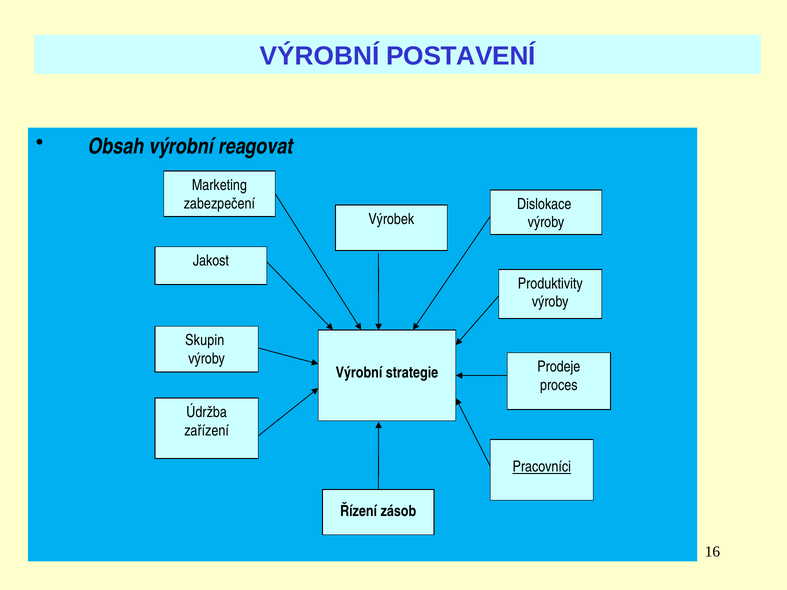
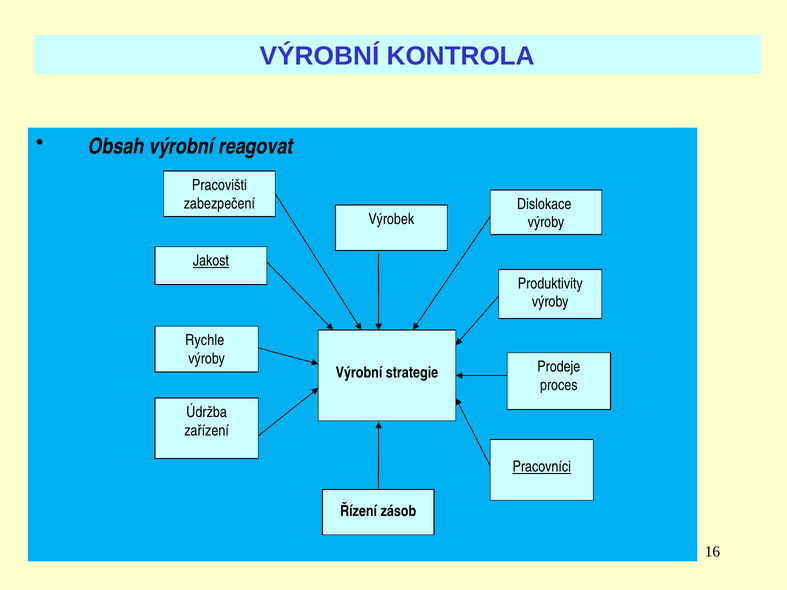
POSTAVENÍ: POSTAVENÍ -> KONTROLA (461, 56)
Marketing: Marketing -> Pracovišti (219, 185)
Jakost underline: none -> present (211, 261)
Skupin: Skupin -> Rychle (205, 341)
